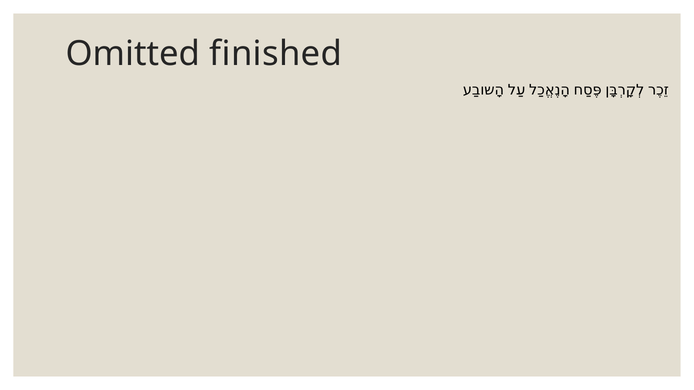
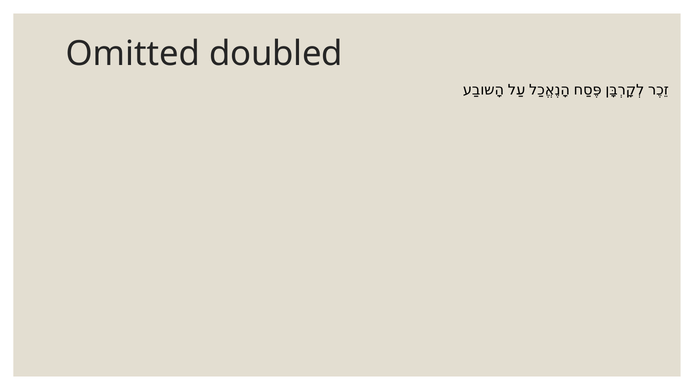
finished: finished -> doubled (276, 54)
